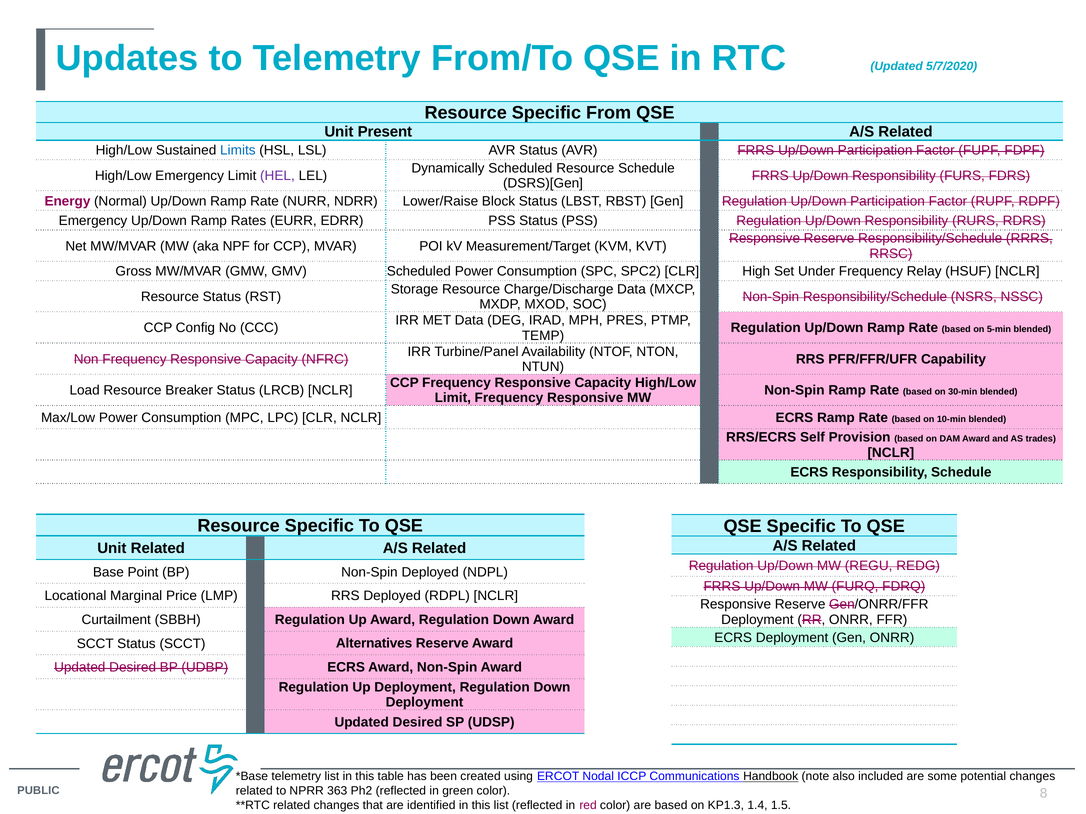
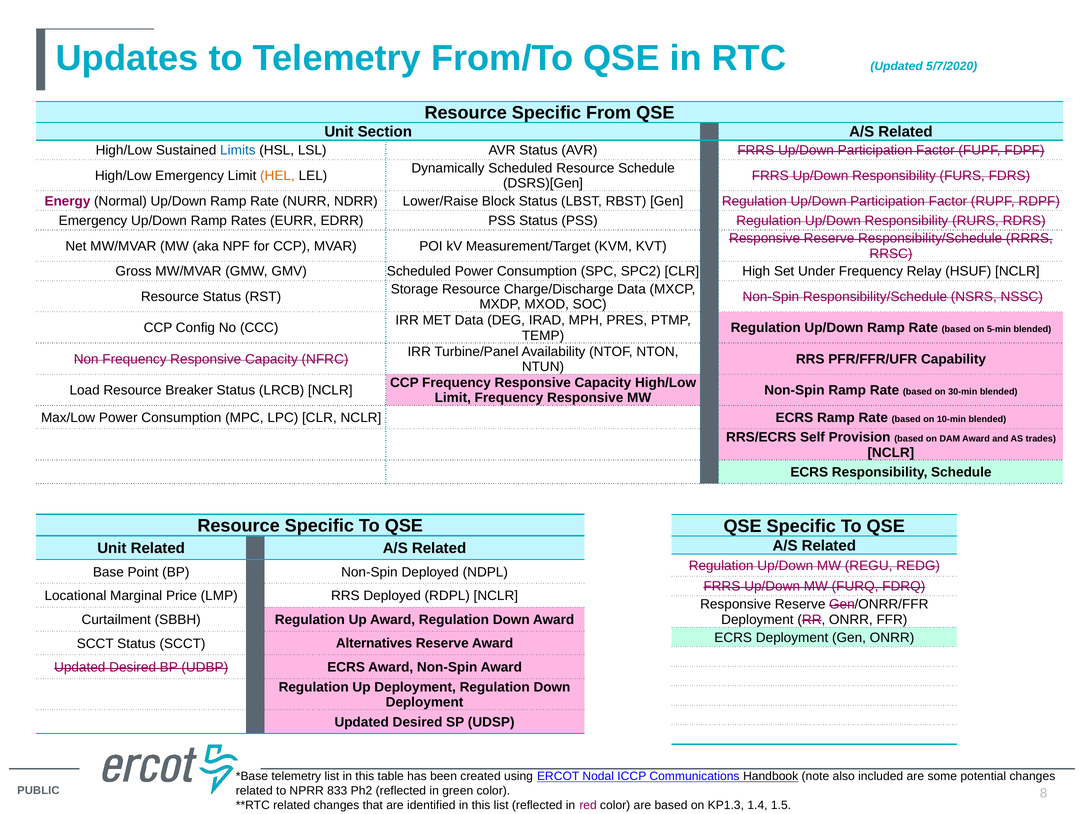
Present: Present -> Section (385, 132)
HEL colour: purple -> orange (277, 176)
363: 363 -> 833 (337, 791)
